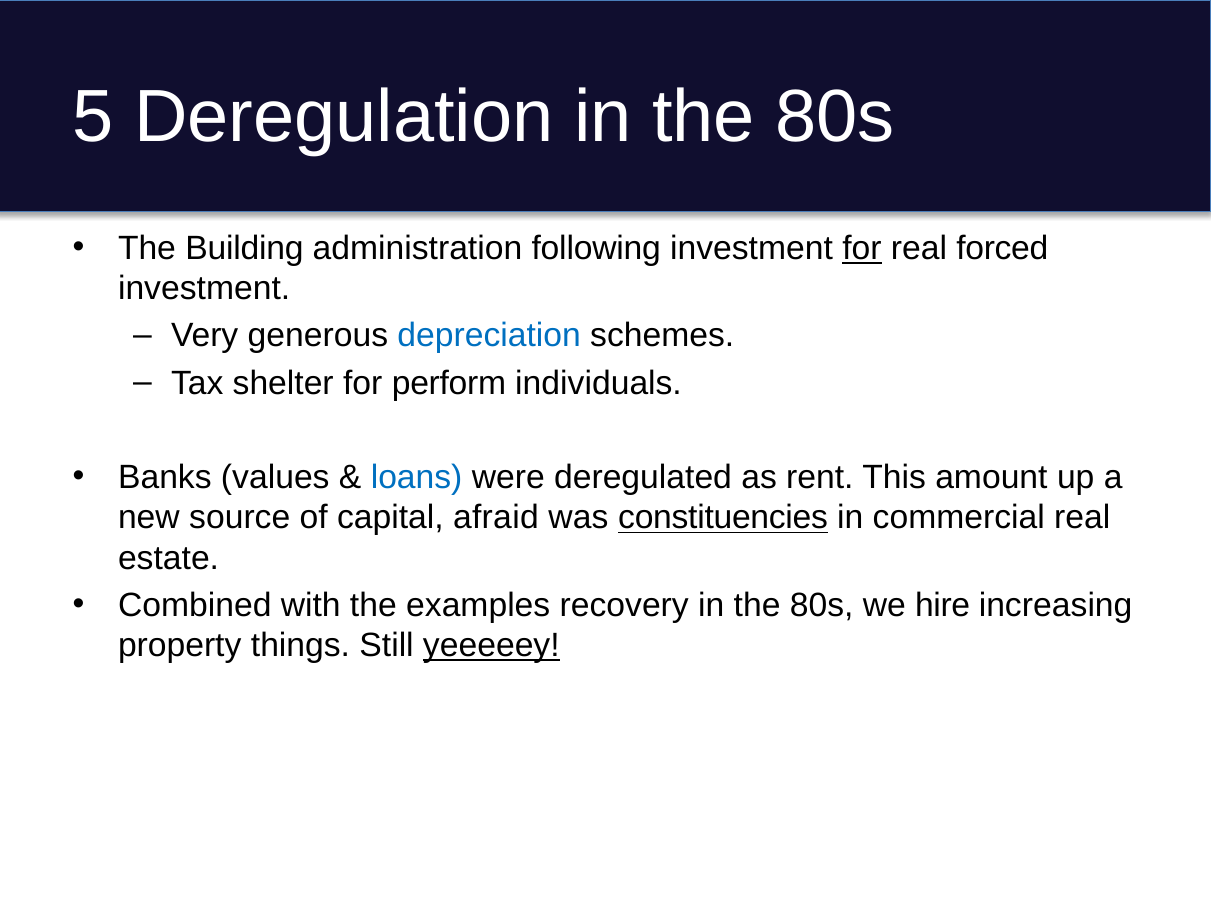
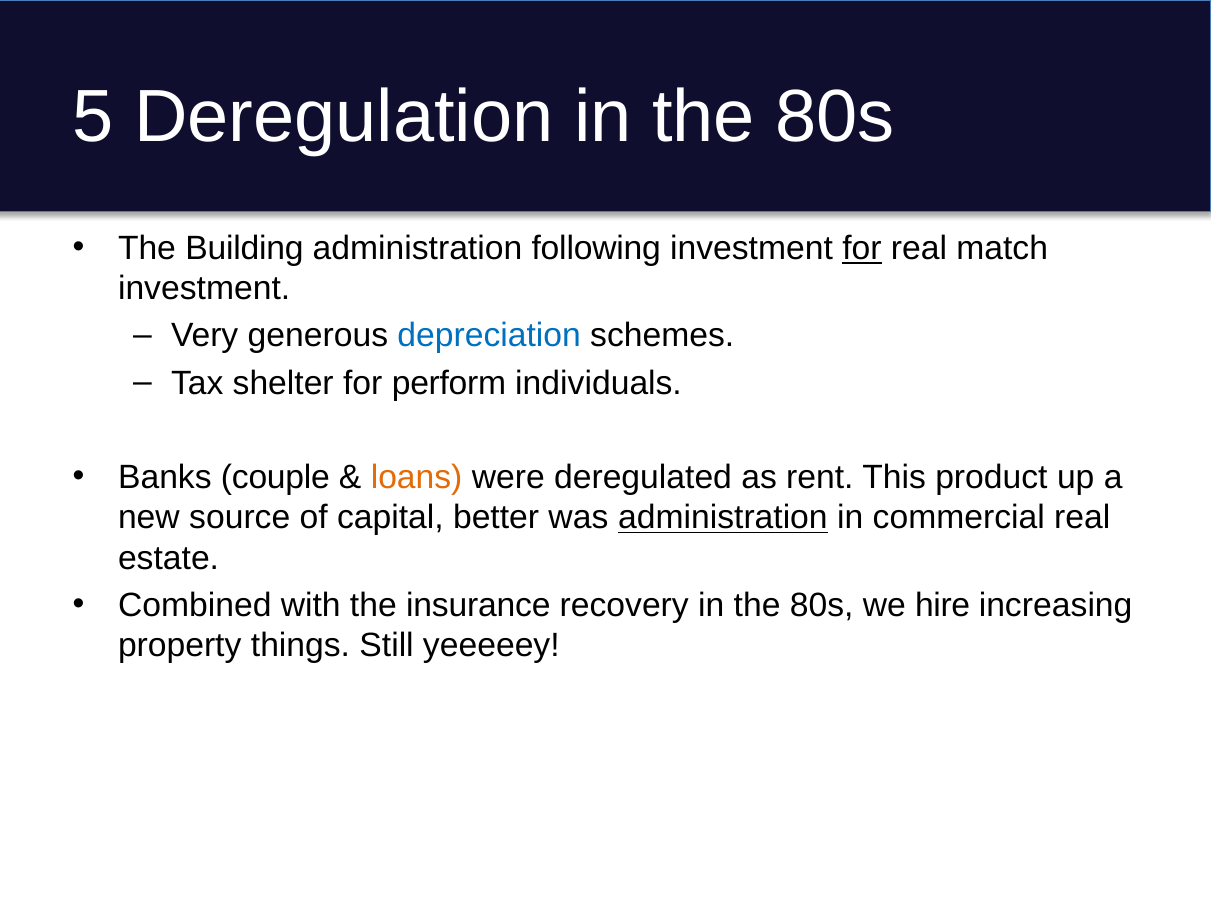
forced: forced -> match (1002, 248)
values: values -> couple (275, 477)
loans colour: blue -> orange (417, 477)
amount: amount -> product (991, 477)
afraid: afraid -> better (496, 518)
was constituencies: constituencies -> administration (723, 518)
examples: examples -> insurance (478, 605)
yeeeeey underline: present -> none (491, 646)
